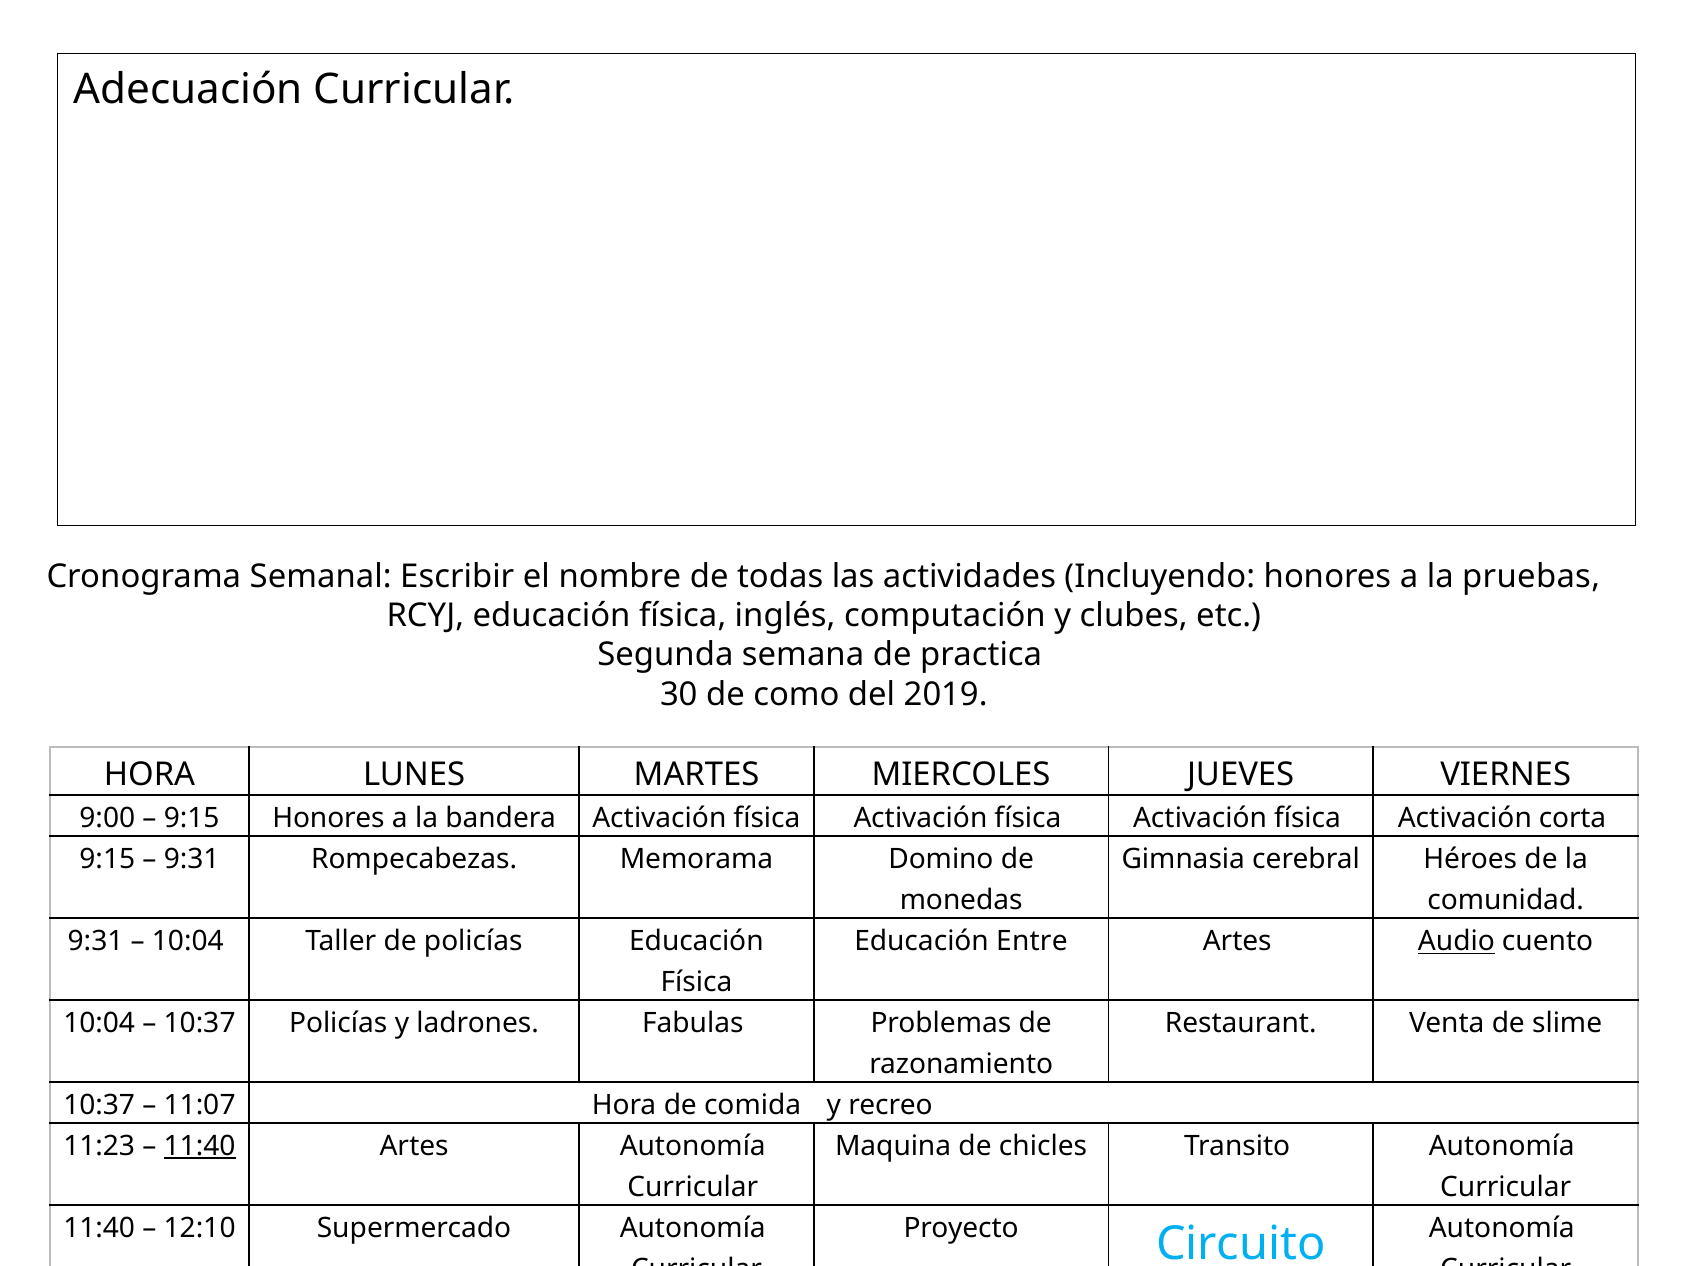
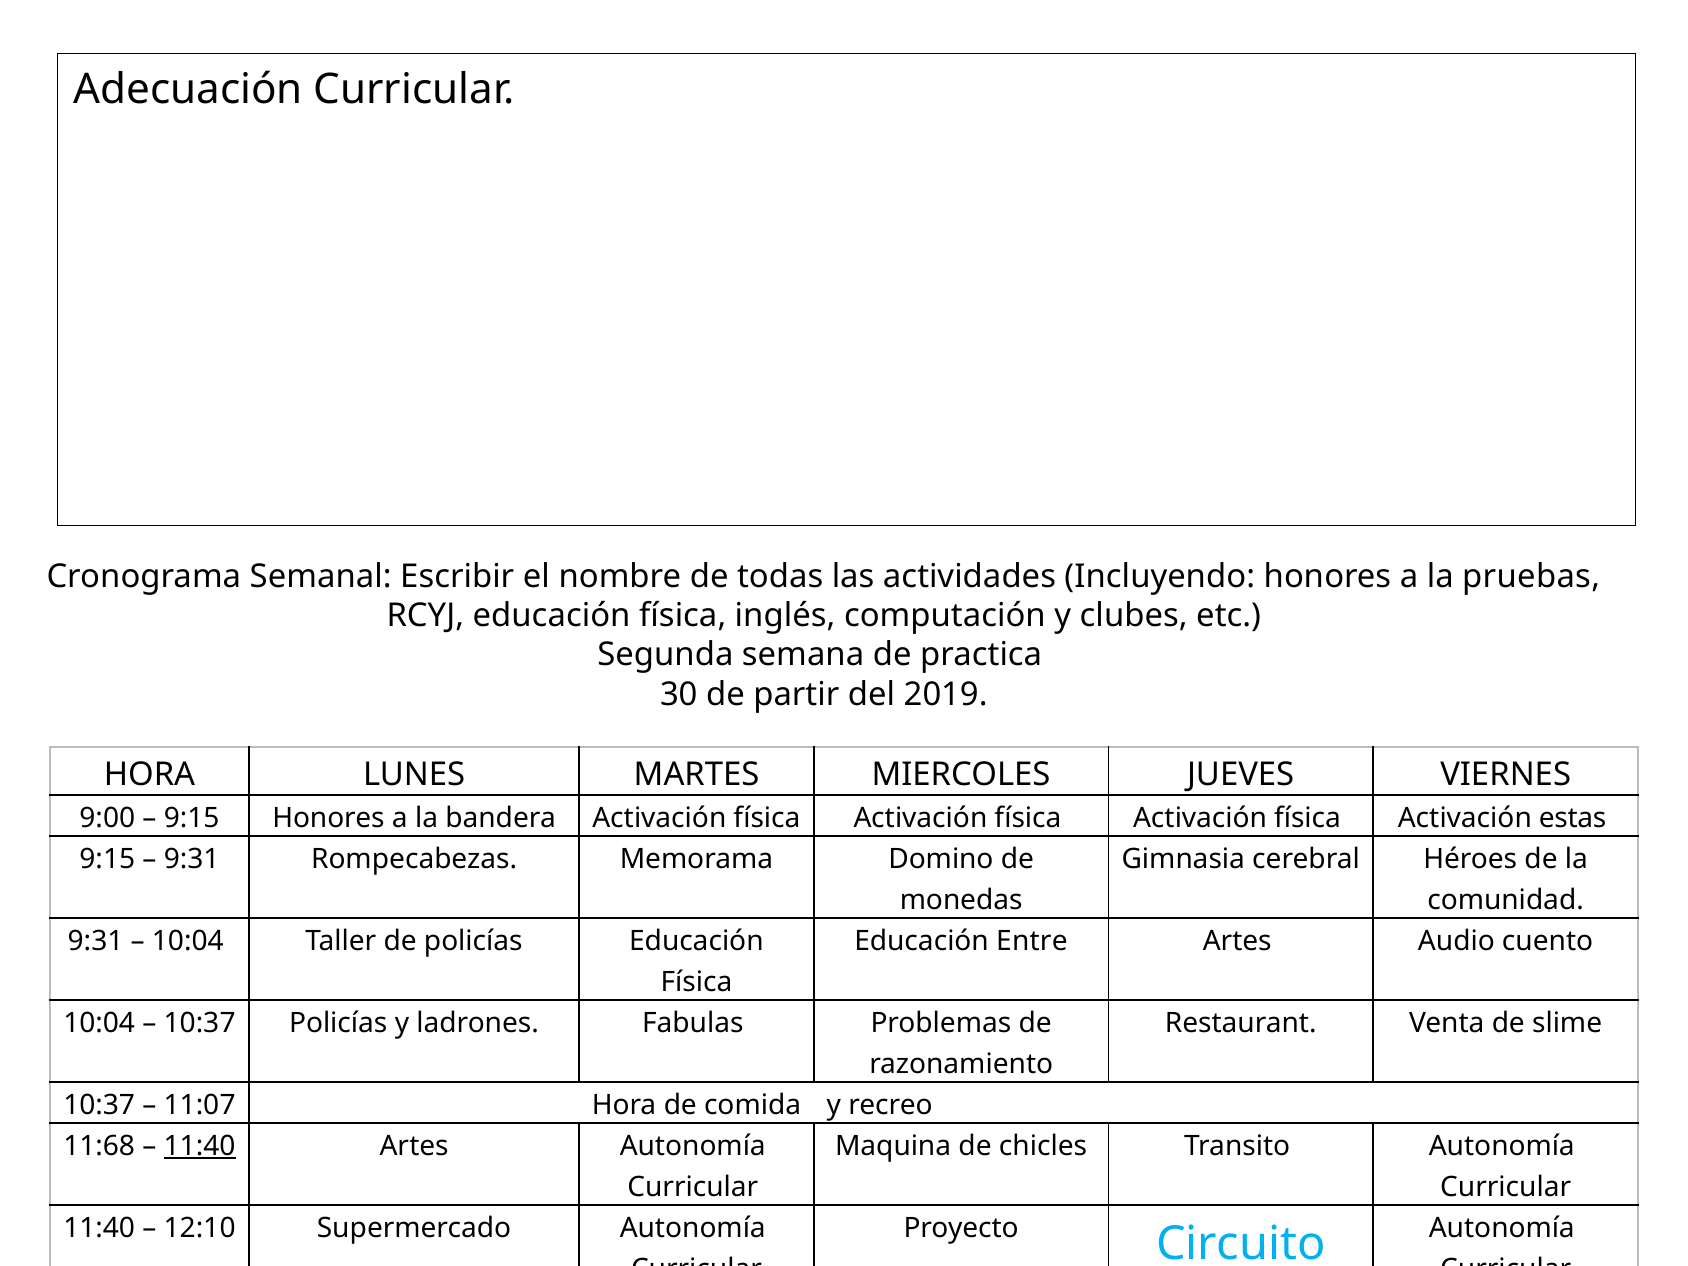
como: como -> partir (796, 695)
corta: corta -> estas (1573, 818)
Audio underline: present -> none (1456, 941)
11:23: 11:23 -> 11:68 (99, 1146)
